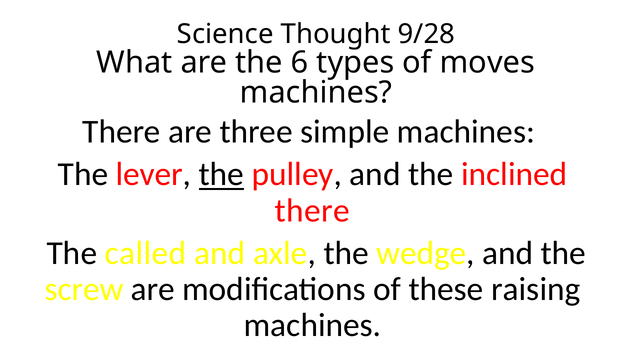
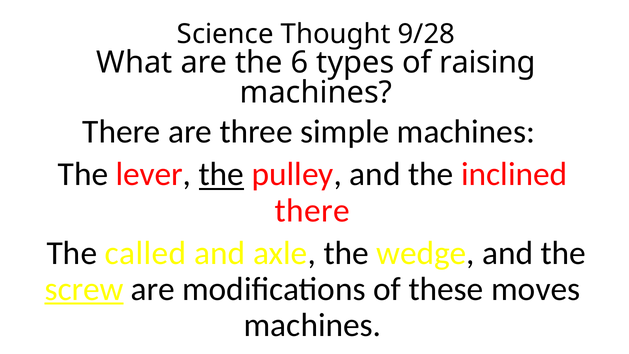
moves: moves -> raising (488, 62)
screw underline: none -> present (84, 289)
raising: raising -> moves (536, 289)
